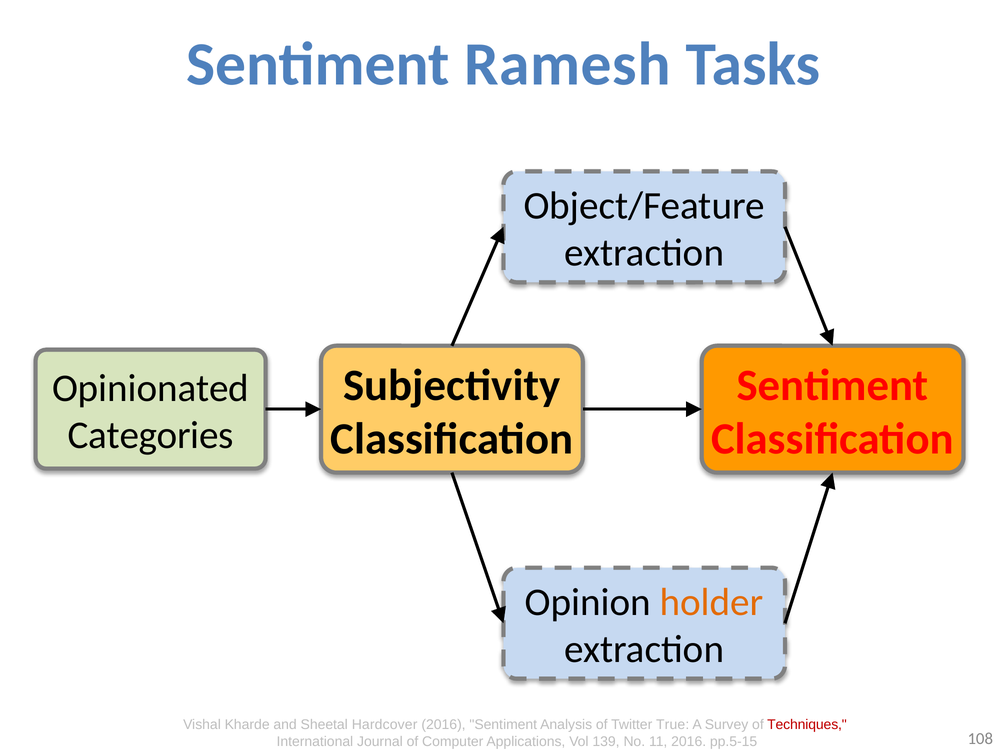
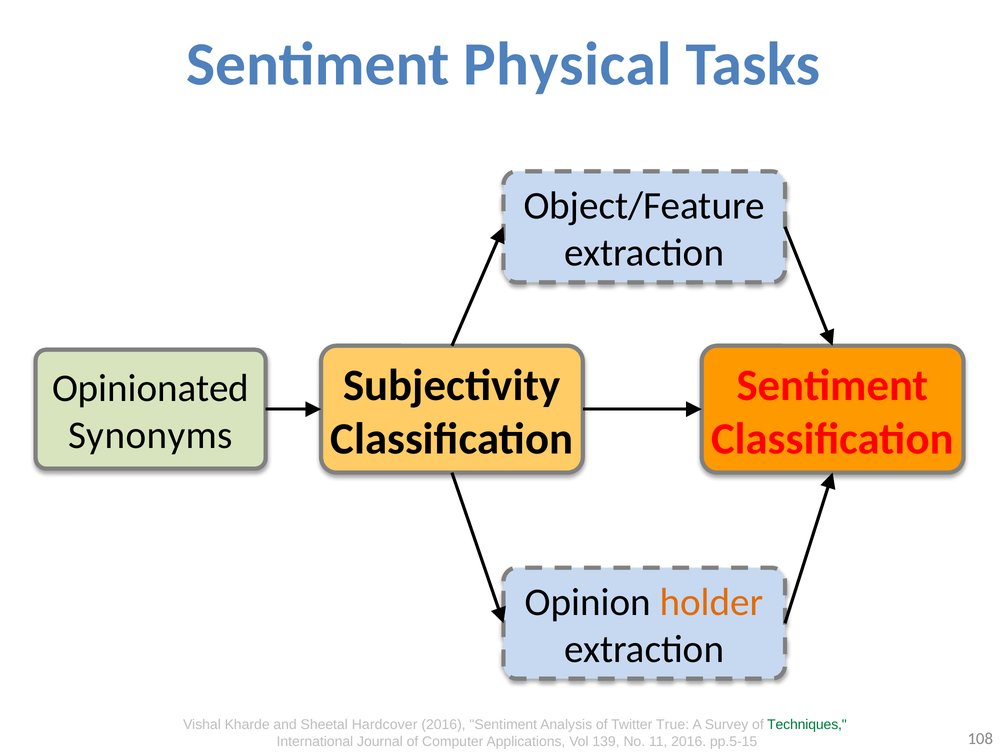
Ramesh: Ramesh -> Physical (567, 65)
Categories: Categories -> Synonyms (150, 436)
Techniques colour: red -> green (807, 725)
